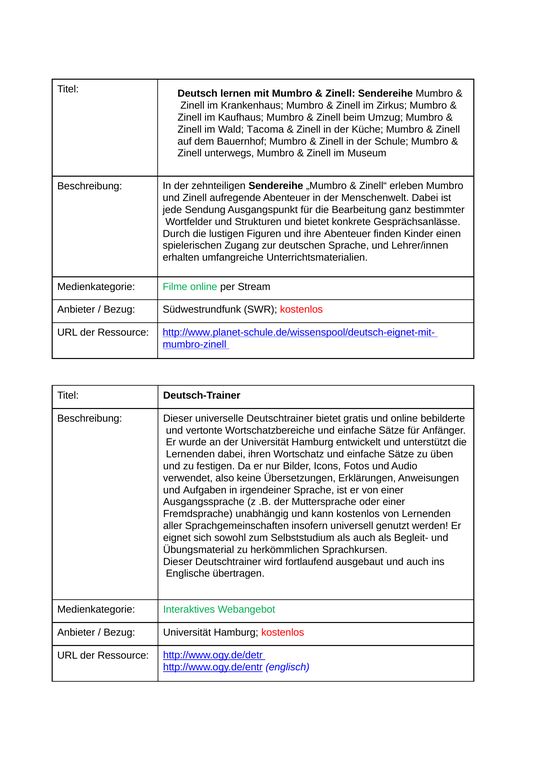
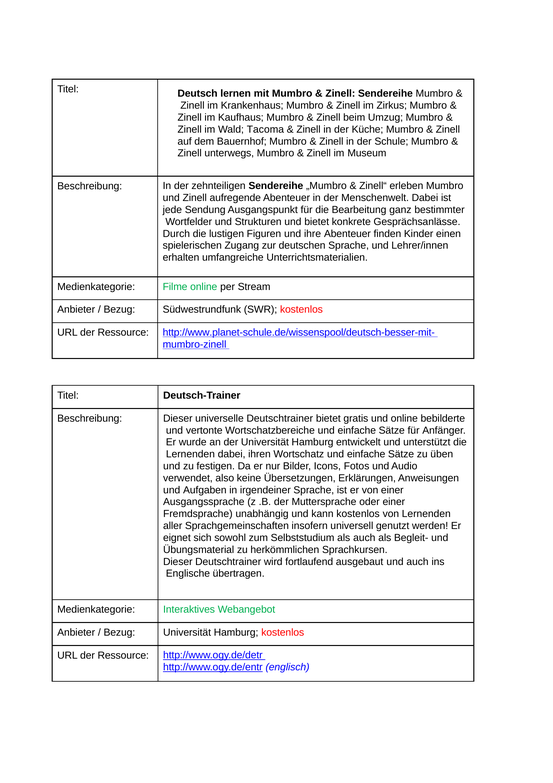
http://www.planet-schule.de/wissenspool/deutsch-eignet-mit-: http://www.planet-schule.de/wissenspool/deutsch-eignet-mit- -> http://www.planet-schule.de/wissenspool/deutsch-besser-mit- (299, 332)
